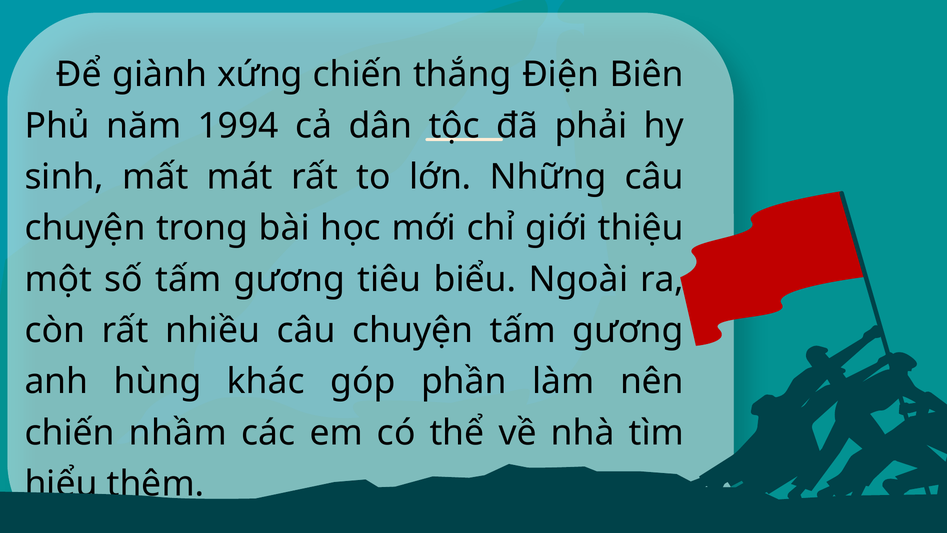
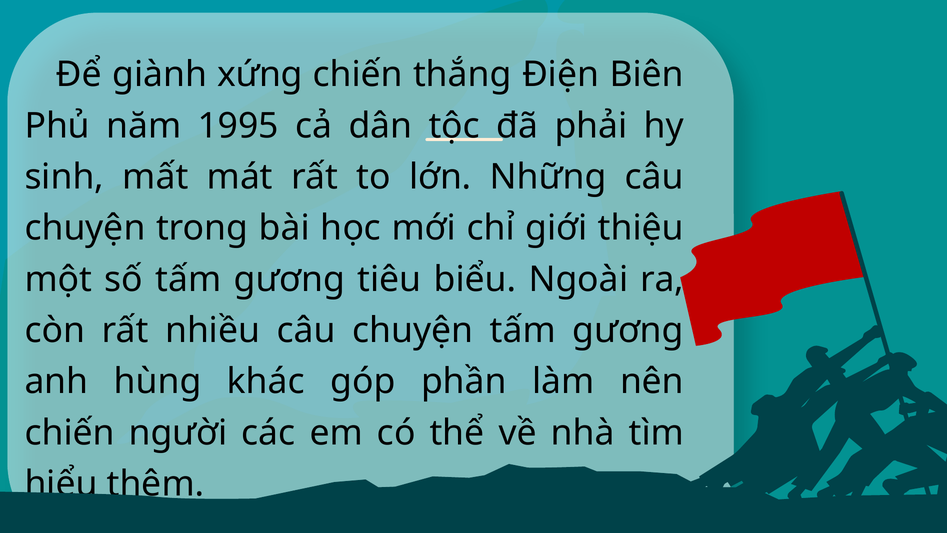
1994: 1994 -> 1995 (238, 126)
nhầm: nhầm -> người (178, 433)
